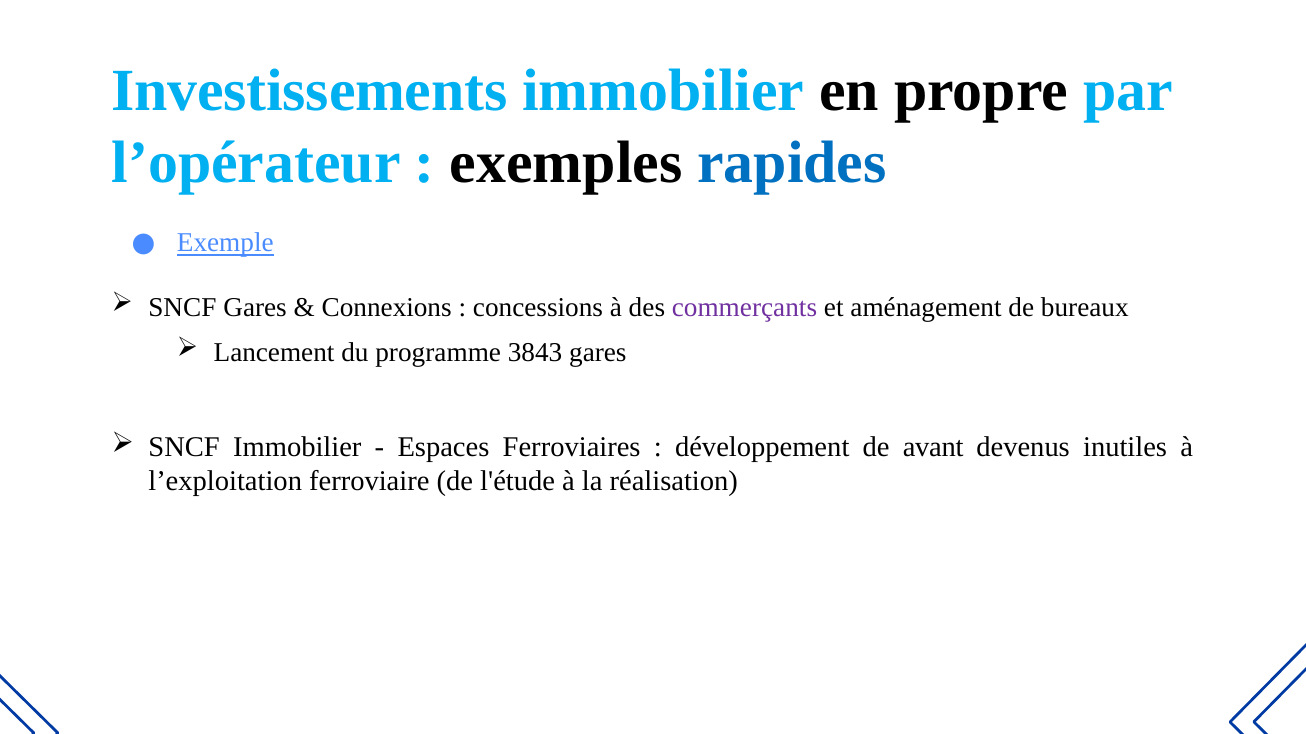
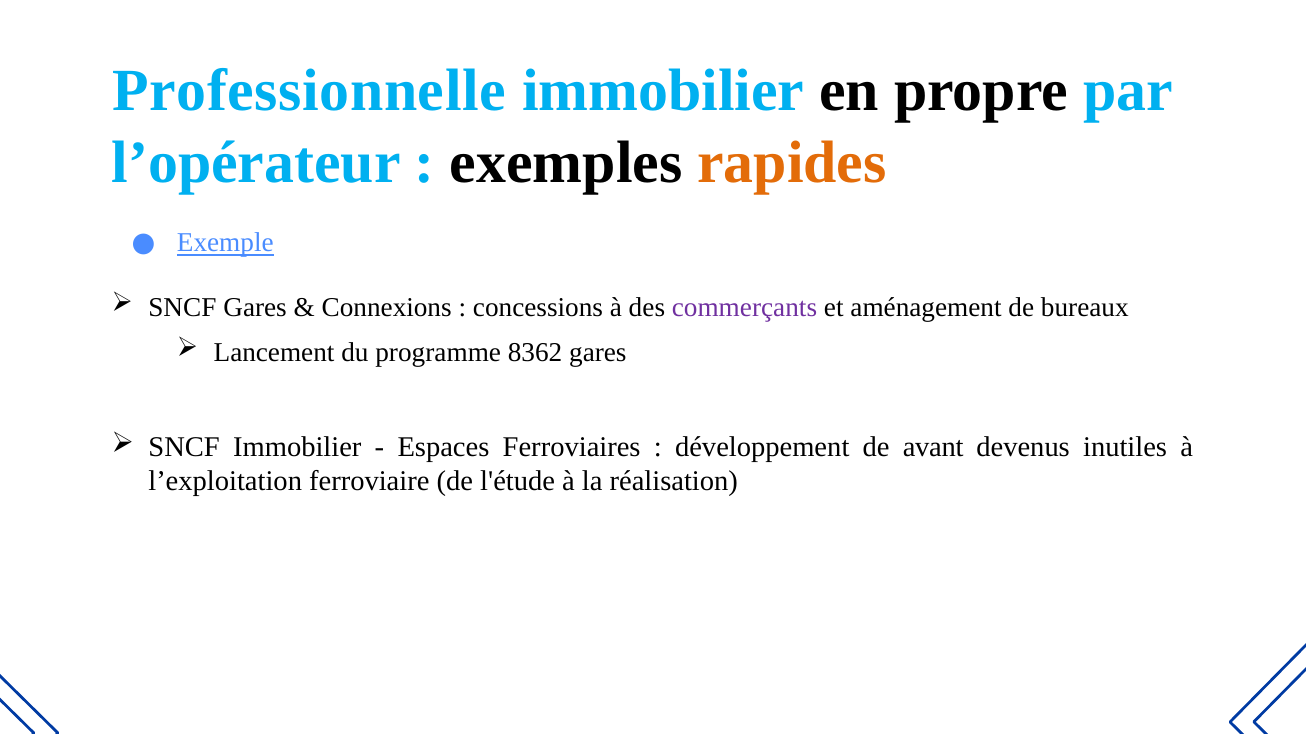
Investissements: Investissements -> Professionnelle (309, 91)
rapides colour: blue -> orange (792, 163)
3843: 3843 -> 8362 (535, 352)
